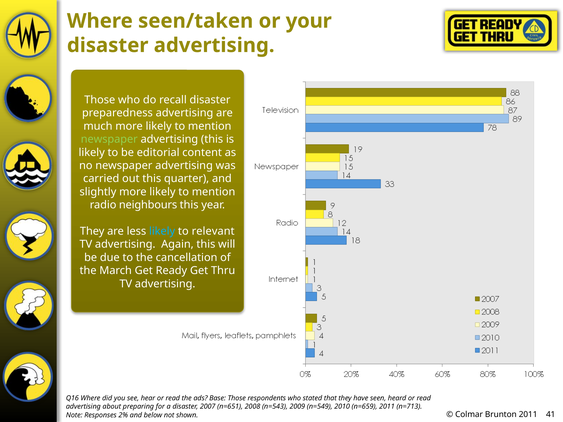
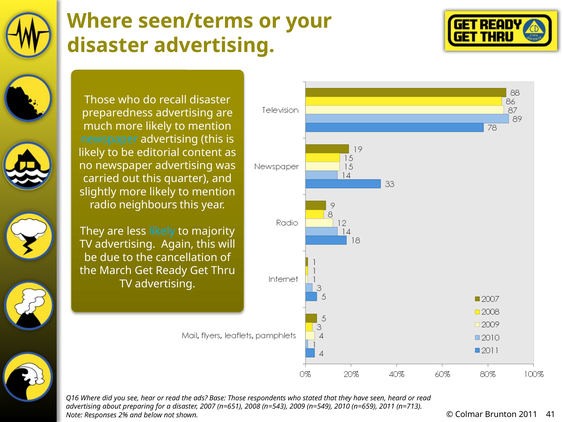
seen/taken: seen/taken -> seen/terms (196, 21)
newspaper colour: light green -> light blue (109, 139)
relevant: relevant -> majority (213, 231)
